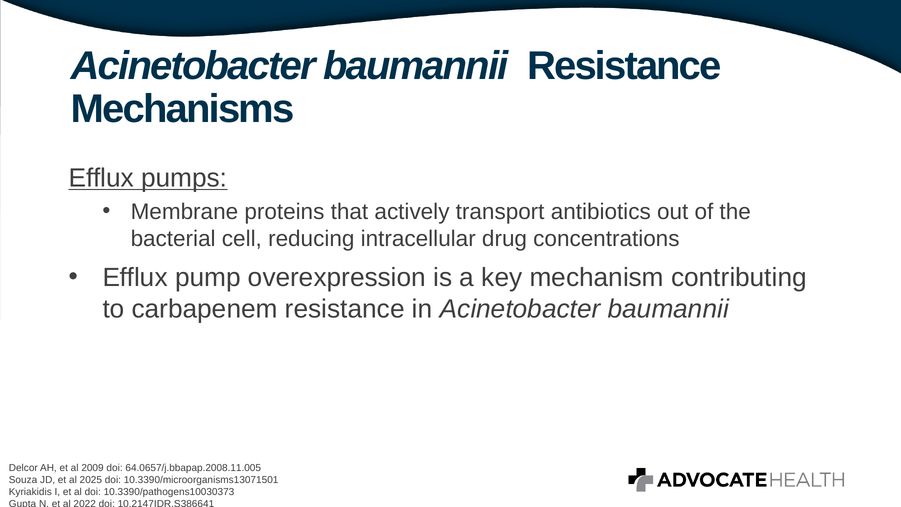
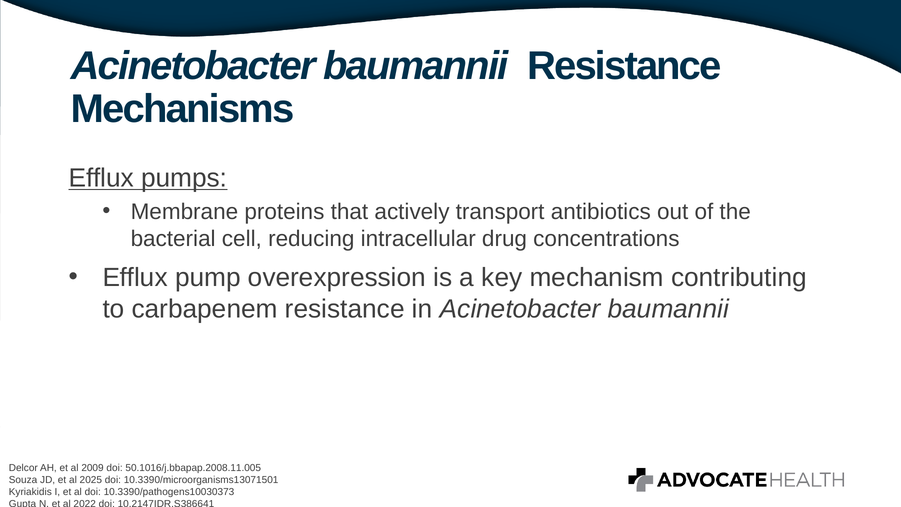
64.0657/j.bbapap.2008.11.005: 64.0657/j.bbapap.2008.11.005 -> 50.1016/j.bbapap.2008.11.005 (193, 468)
